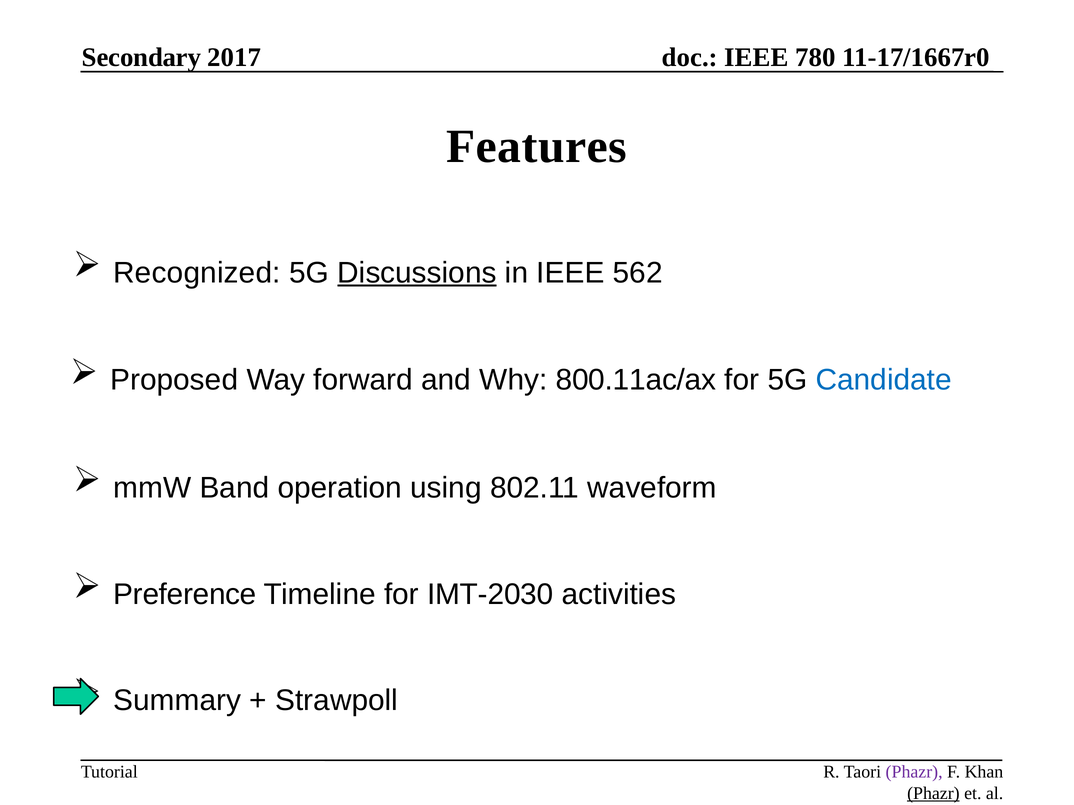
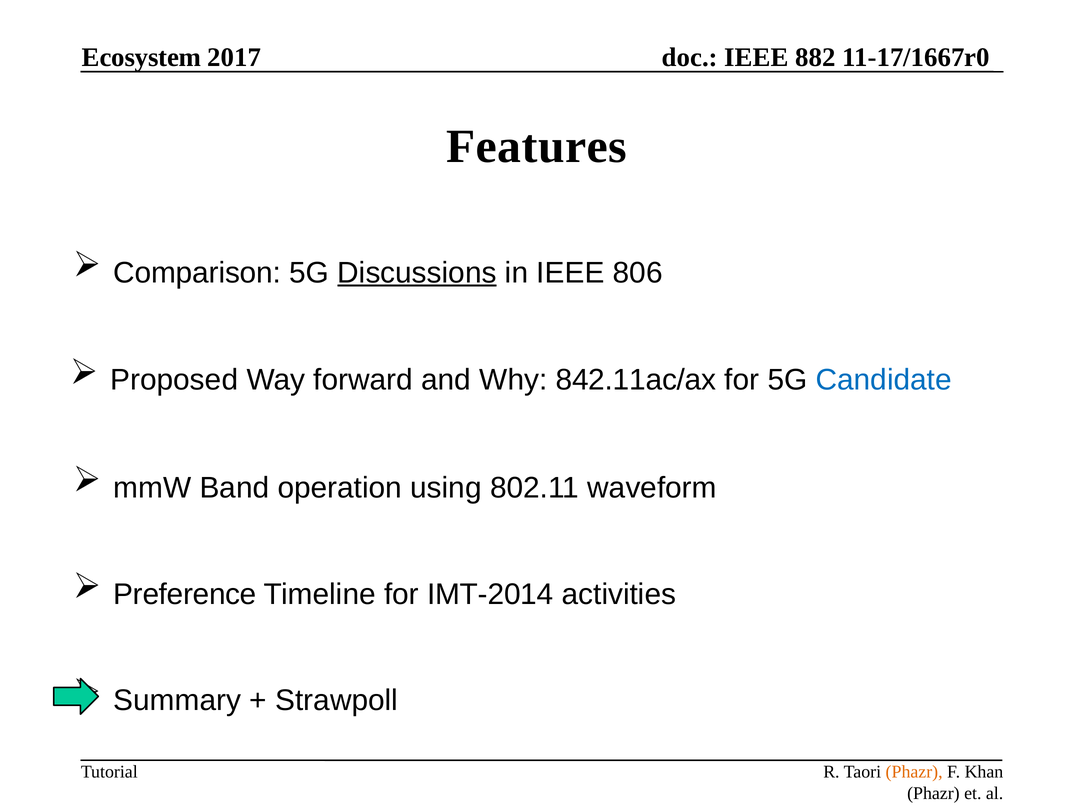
Secondary: Secondary -> Ecosystem (141, 57)
780: 780 -> 882 (815, 57)
Recognized: Recognized -> Comparison (197, 273)
562: 562 -> 806 (638, 273)
800.11ac/ax: 800.11ac/ax -> 842.11ac/ax (636, 380)
IMT-2030: IMT-2030 -> IMT-2014 (490, 595)
Phazr colour: purple -> orange (914, 773)
Phazr underline: present -> none (933, 794)
